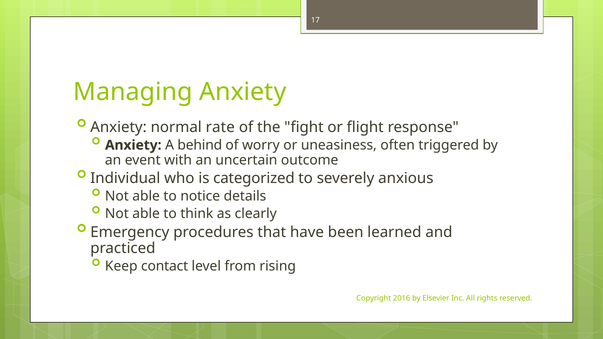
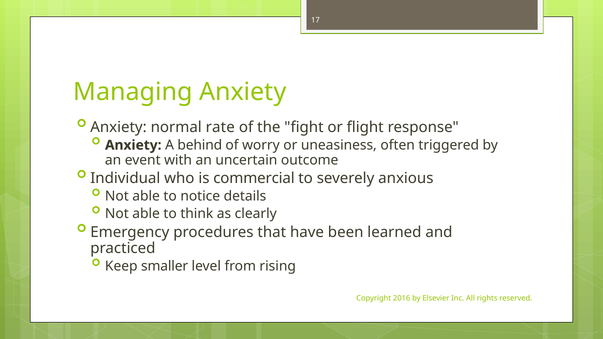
categorized: categorized -> commercial (254, 179)
contact: contact -> smaller (165, 267)
